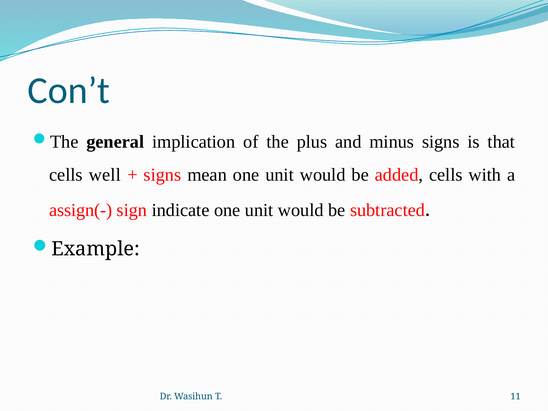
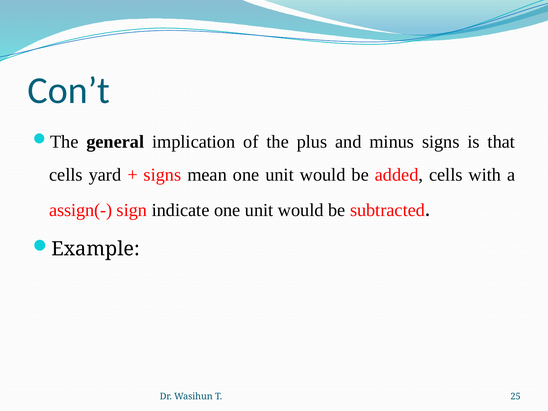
well: well -> yard (105, 175)
11: 11 -> 25 (516, 396)
